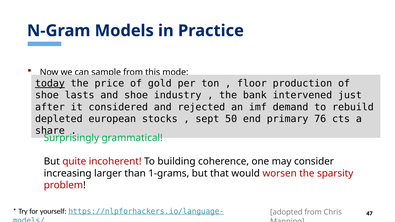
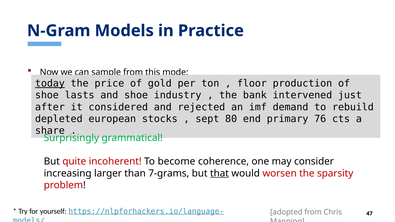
50: 50 -> 80 (231, 119)
building: building -> become (176, 162)
1-grams: 1-grams -> 7-grams (169, 173)
that underline: none -> present (219, 173)
